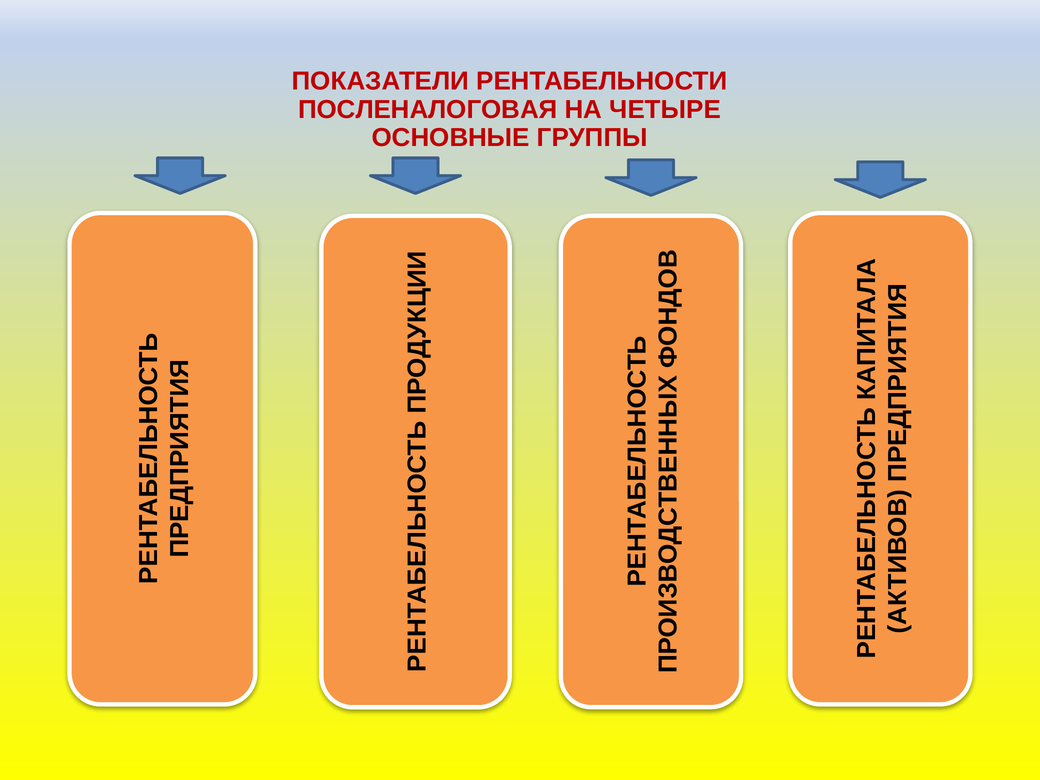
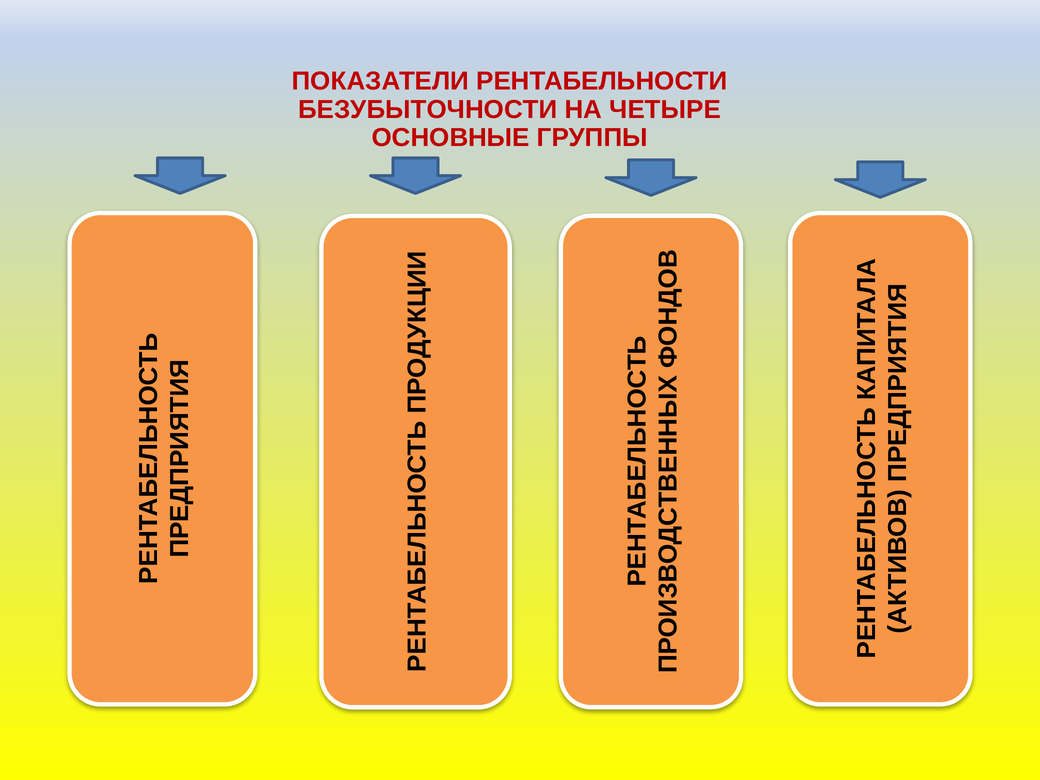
ПОСЛЕНАЛОГОВАЯ: ПОСЛЕНАЛОГОВАЯ -> БЕЗУБЫТОЧНОСТИ (428, 109)
